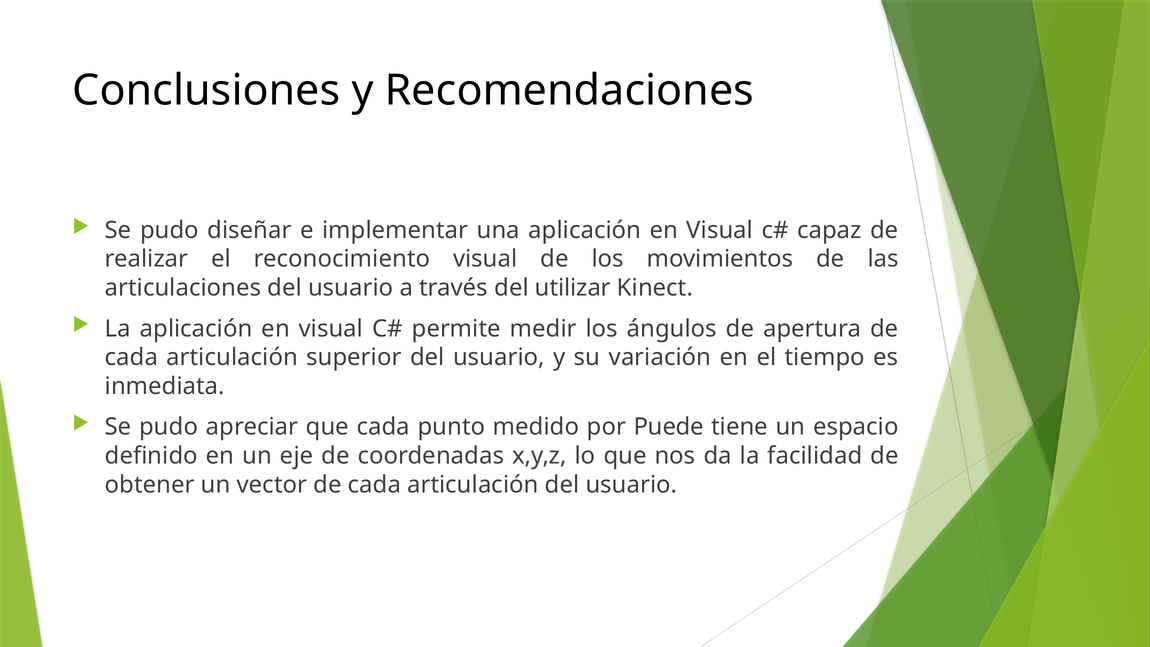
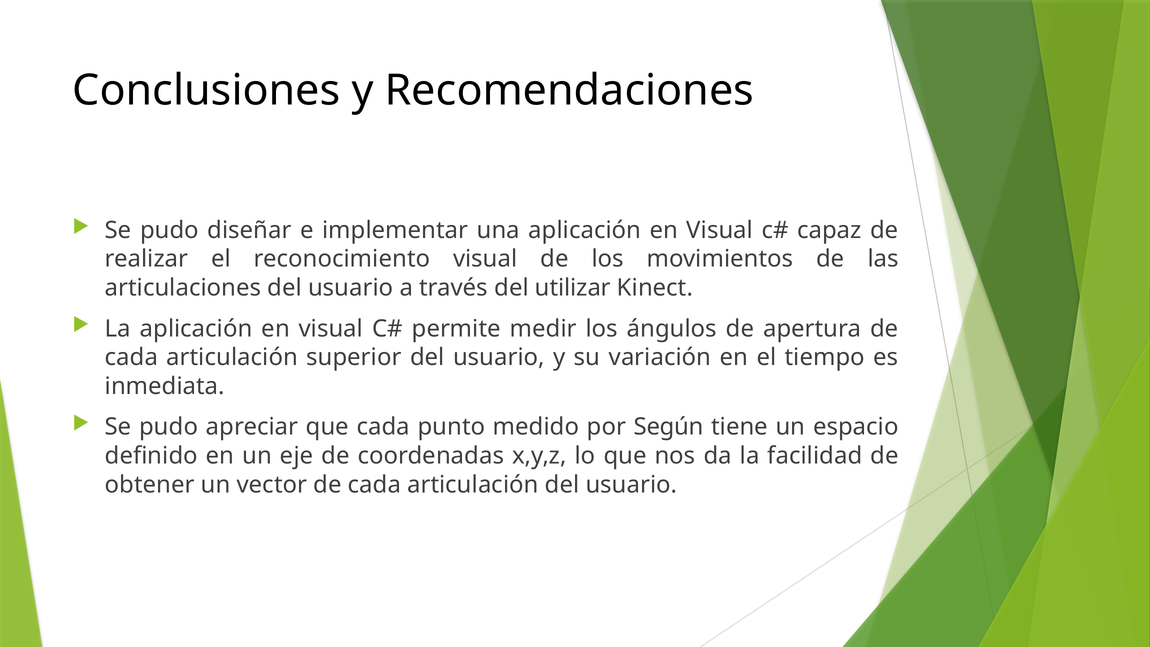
Puede: Puede -> Según (669, 427)
